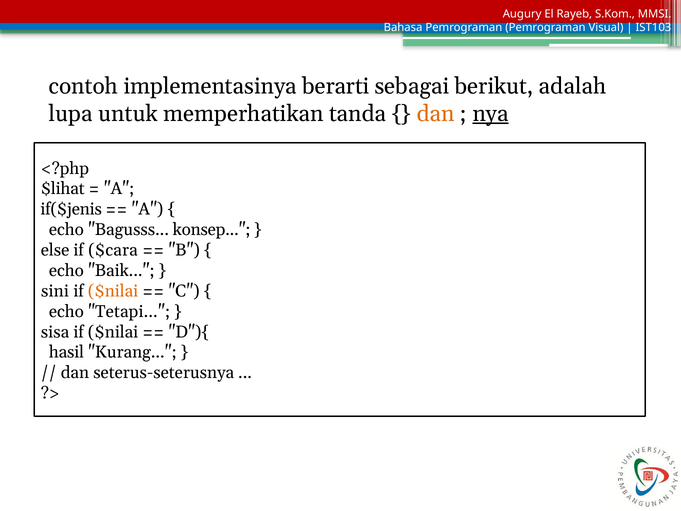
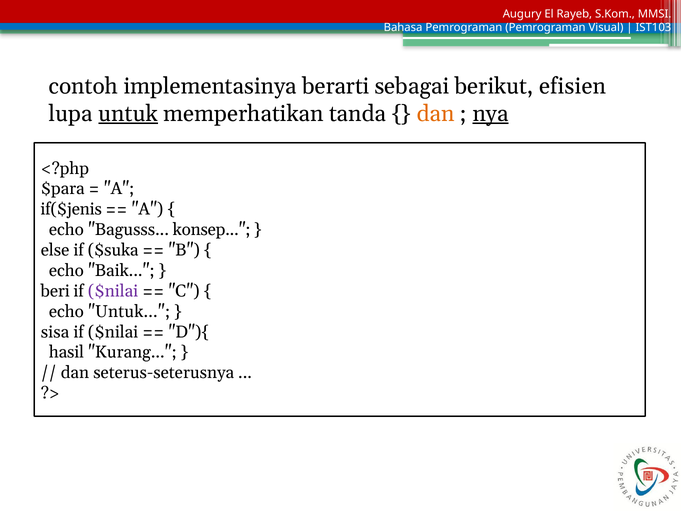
adalah: adalah -> efisien (573, 86)
untuk underline: none -> present (128, 113)
$lihat: $lihat -> $para (63, 189)
$cara: $cara -> $suka (113, 250)
sini: sini -> beri (55, 291)
$nilai colour: orange -> purple (113, 291)
echo Tetapi: Tetapi -> Untuk (129, 311)
